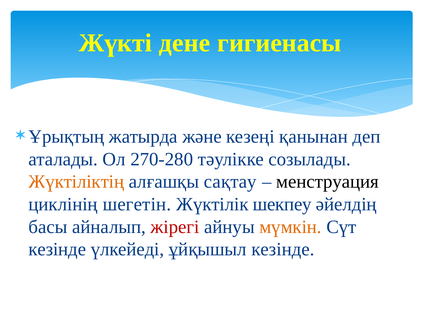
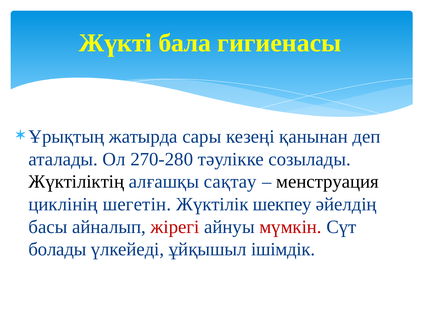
дене: дене -> бала (185, 43)
және: және -> сары (202, 137)
Жүктіліктің colour: orange -> black (76, 182)
мүмкін colour: orange -> red (291, 227)
кезінде: кезінде -> болады (57, 250)
ұйқышыл кезінде: кезінде -> ішімдік (283, 250)
